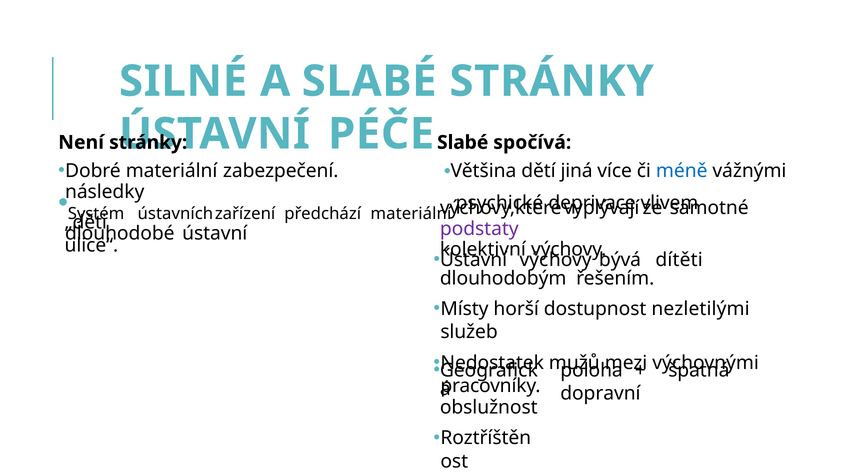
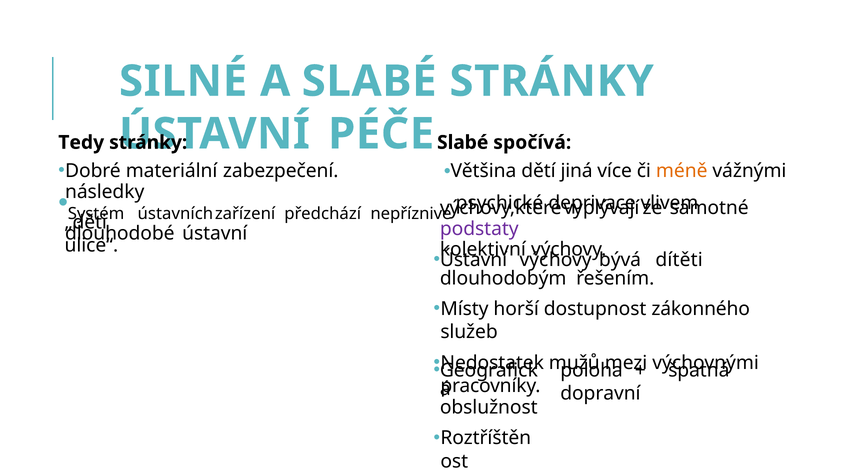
Není: Není -> Tedy (81, 142)
méně colour: blue -> orange (682, 171)
předchází materiální: materiální -> nepříznivé (411, 214)
nezletilými: nezletilými -> zákonného (701, 309)
